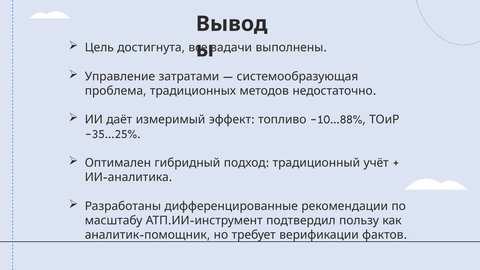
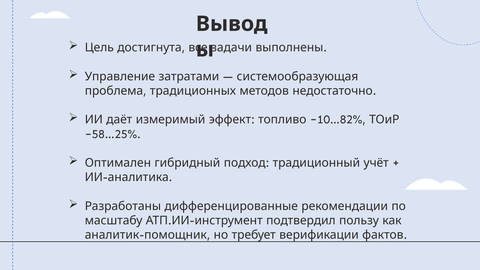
−10…88%: −10…88% -> −10…82% (338, 120)
−35…25%: −35…25% -> −58…25% (113, 134)
